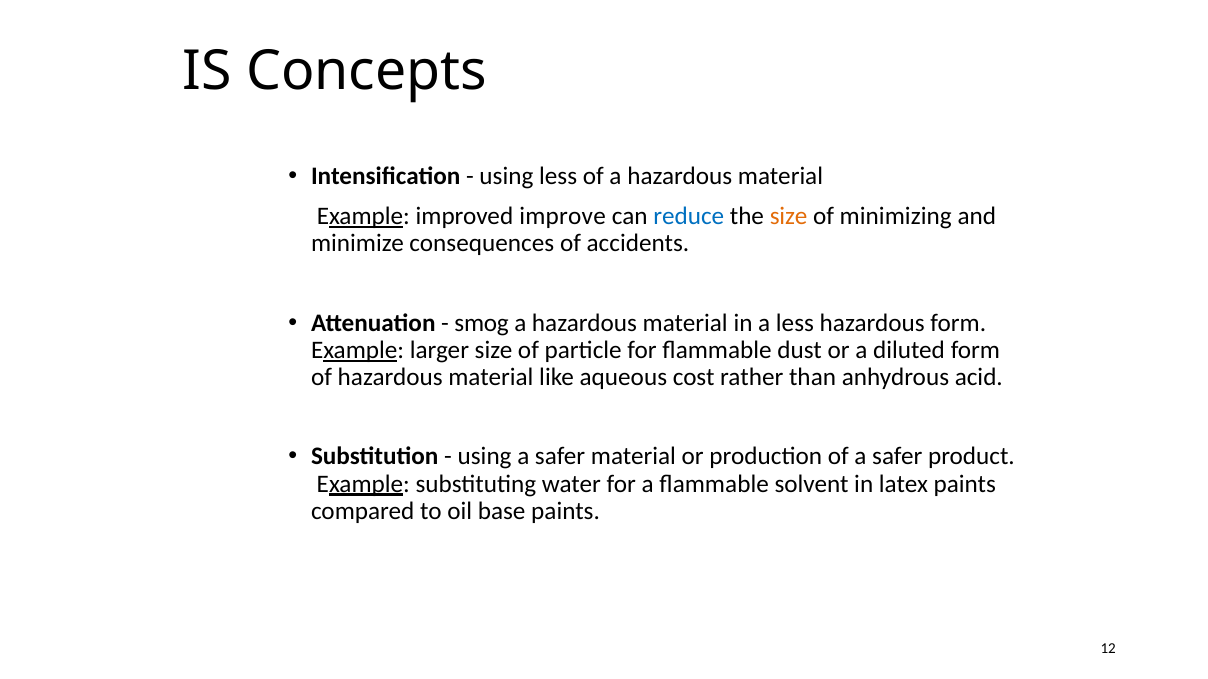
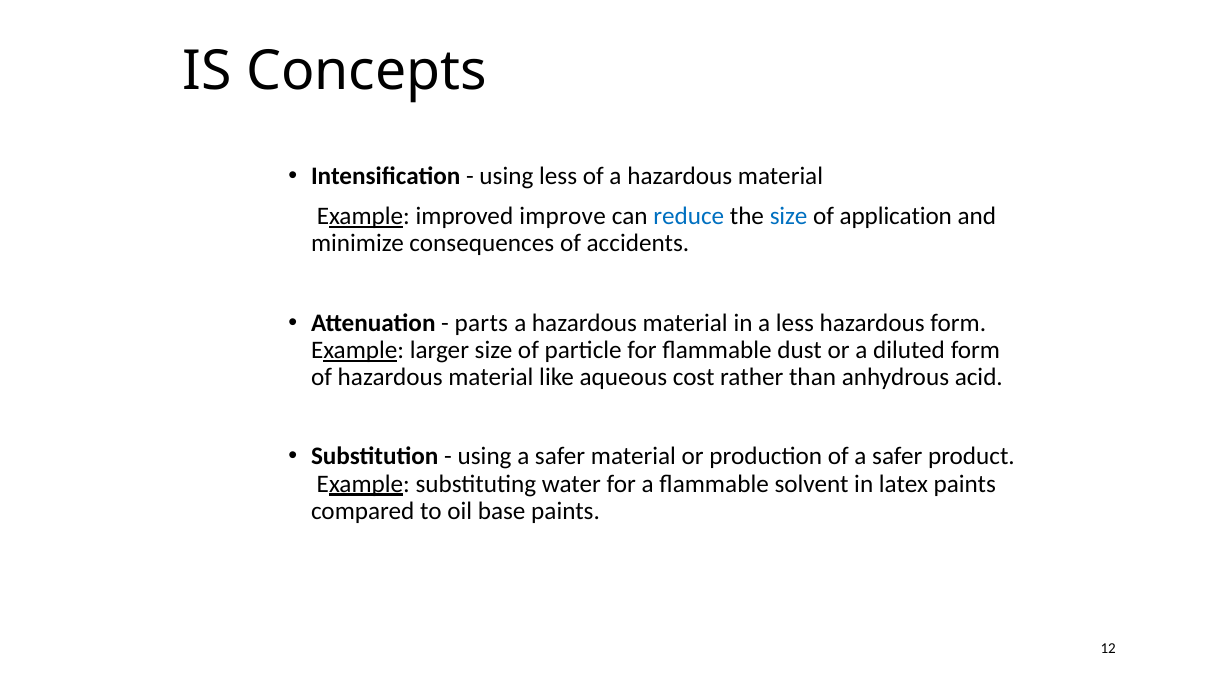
size colour: orange -> blue (789, 216)
minimizing: minimizing -> application (896, 216)
smog: smog -> parts (481, 323)
